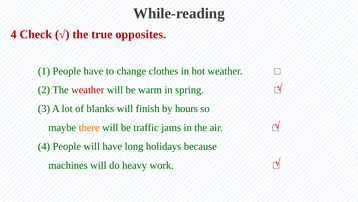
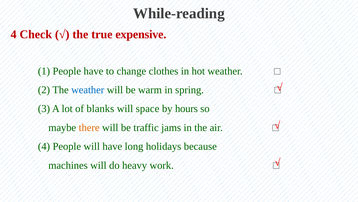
opposites: opposites -> expensive (141, 34)
weather colour: red -> blue (88, 90)
finish: finish -> space (148, 108)
